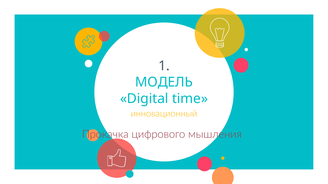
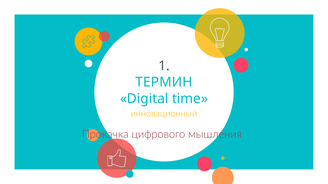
МОДЕЛЬ: МОДЕЛЬ -> ТЕРМИН (164, 82)
